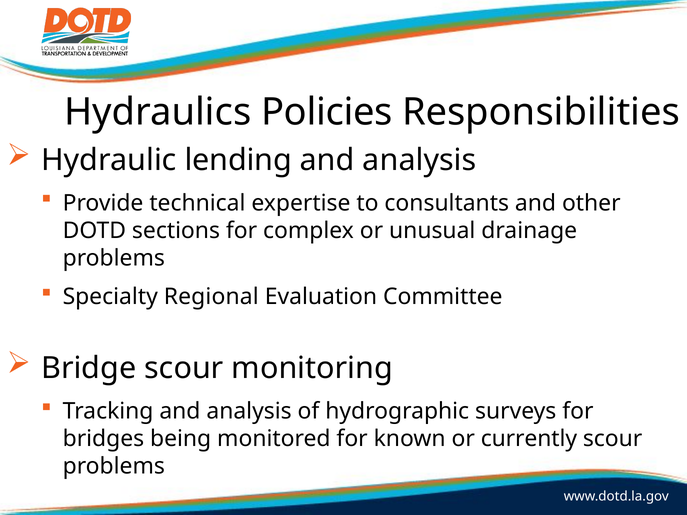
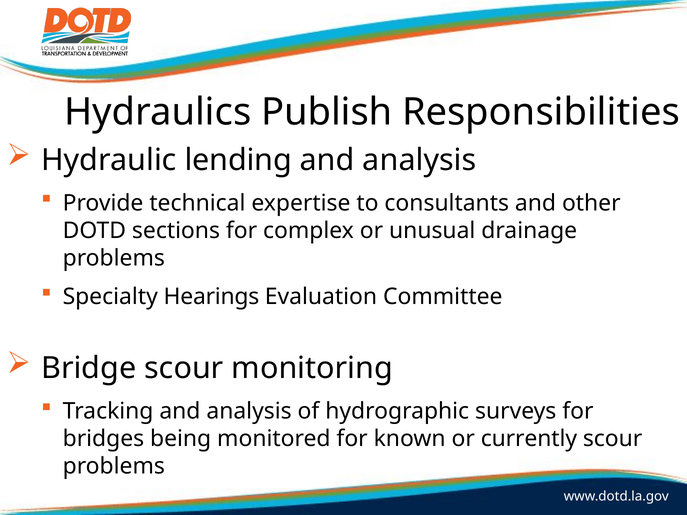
Policies: Policies -> Publish (327, 112)
Regional: Regional -> Hearings (211, 297)
